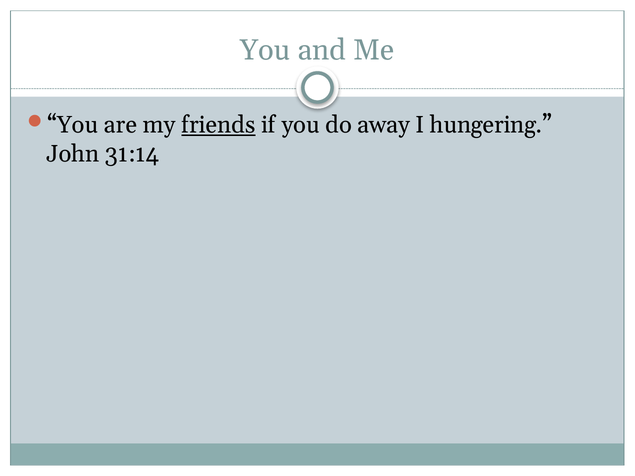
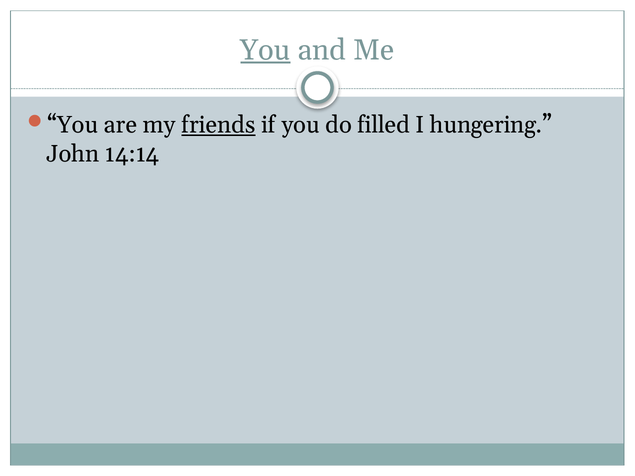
You underline: none -> present (265, 50)
away: away -> filled (384, 125)
31:14: 31:14 -> 14:14 (132, 154)
